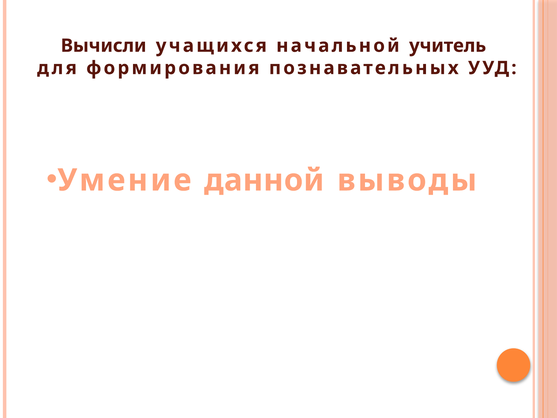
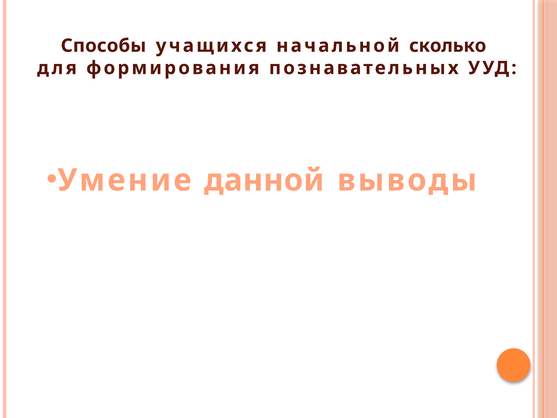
Вычисли: Вычисли -> Способы (103, 46)
учитель: учитель -> сколько (448, 46)
